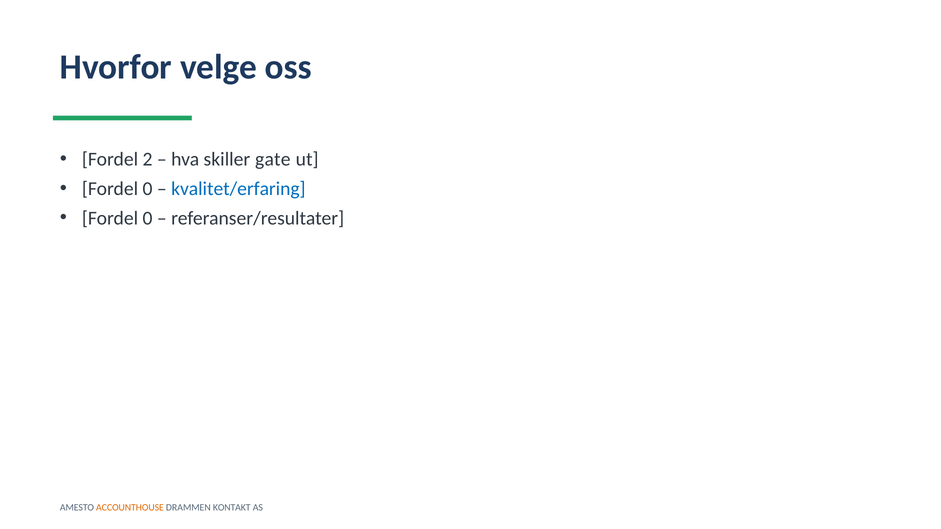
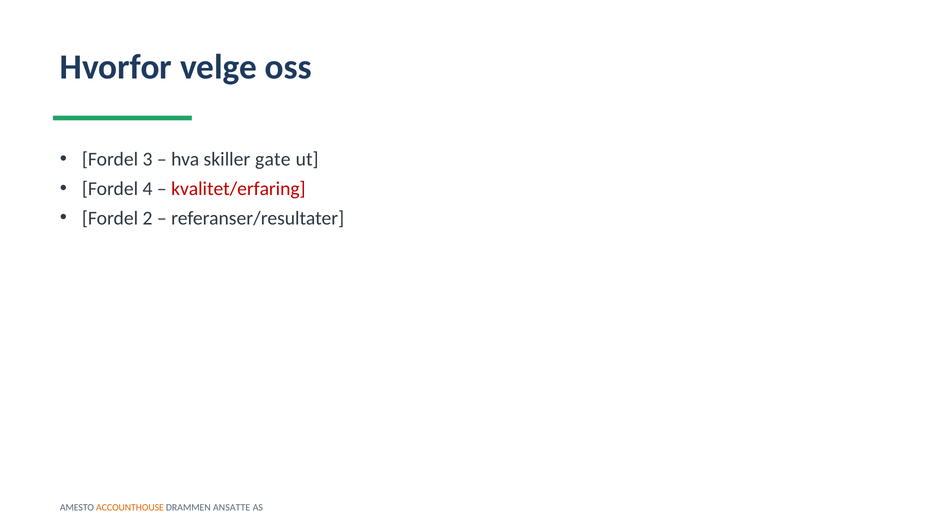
2: 2 -> 3 (148, 159)
0: 0 -> 4 (148, 189)
kvalitet/erfaring colour: blue -> red (238, 189)
0: 0 -> 2 (148, 218)
KONTAKT: KONTAKT -> ANSATTE (232, 508)
